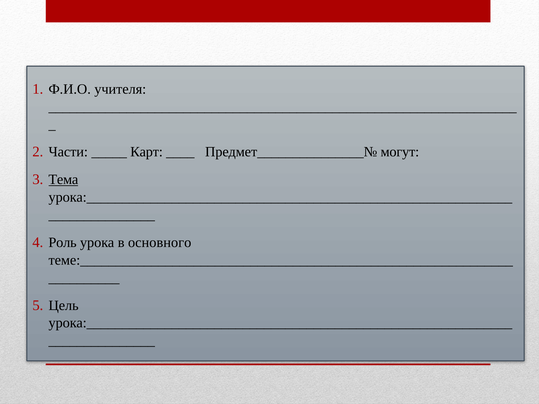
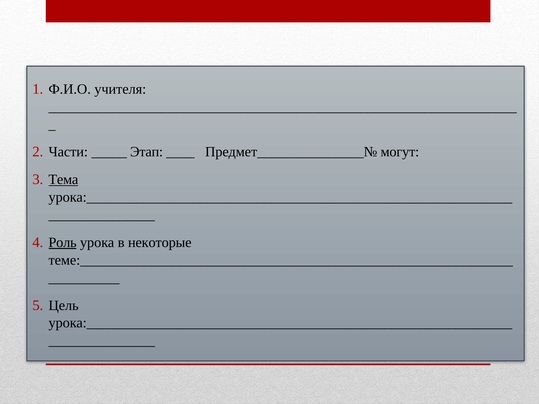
Карт: Карт -> Этап (147, 152)
Роль underline: none -> present (63, 243)
основного: основного -> некоторые (160, 243)
